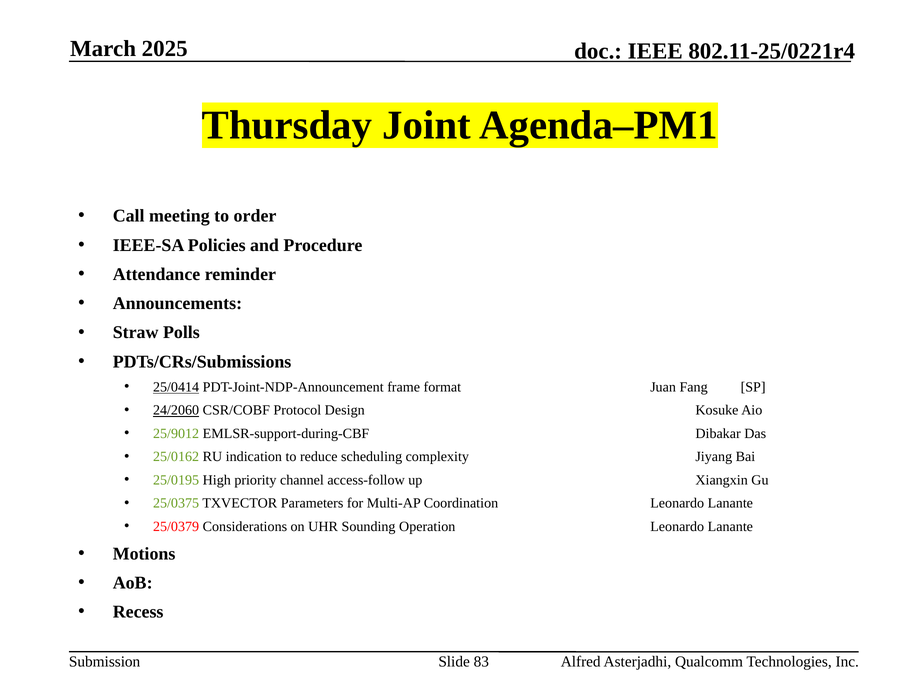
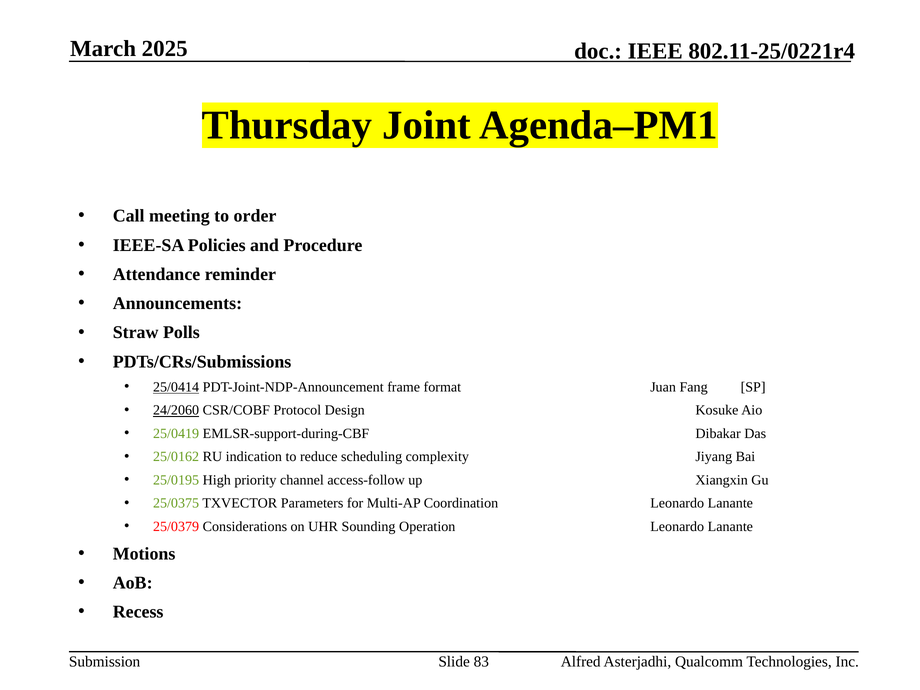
25/9012: 25/9012 -> 25/0419 (176, 434)
